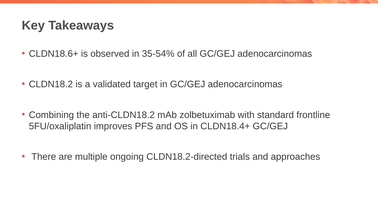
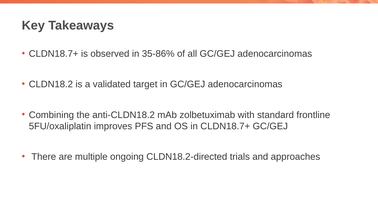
CLDN18.6+: CLDN18.6+ -> CLDN18.7+ (54, 54)
35-54%: 35-54% -> 35-86% (158, 54)
in CLDN18.4+: CLDN18.4+ -> CLDN18.7+ (225, 126)
